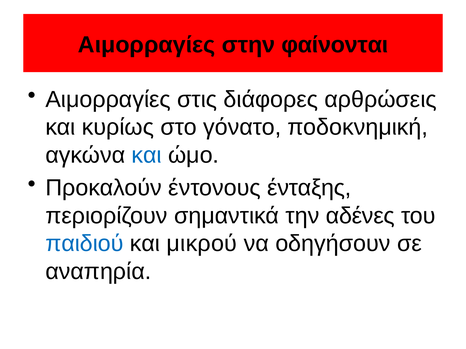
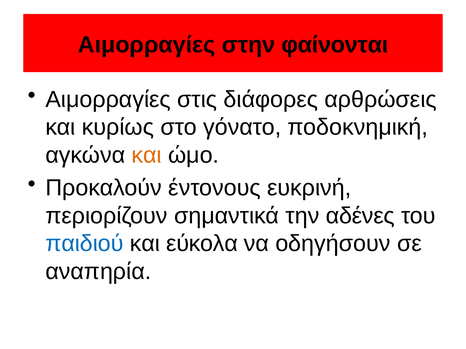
και colour: blue -> orange (147, 155)
ένταξης: ένταξης -> ευκρινή (309, 188)
μικρού: μικρού -> εύκολα (202, 244)
